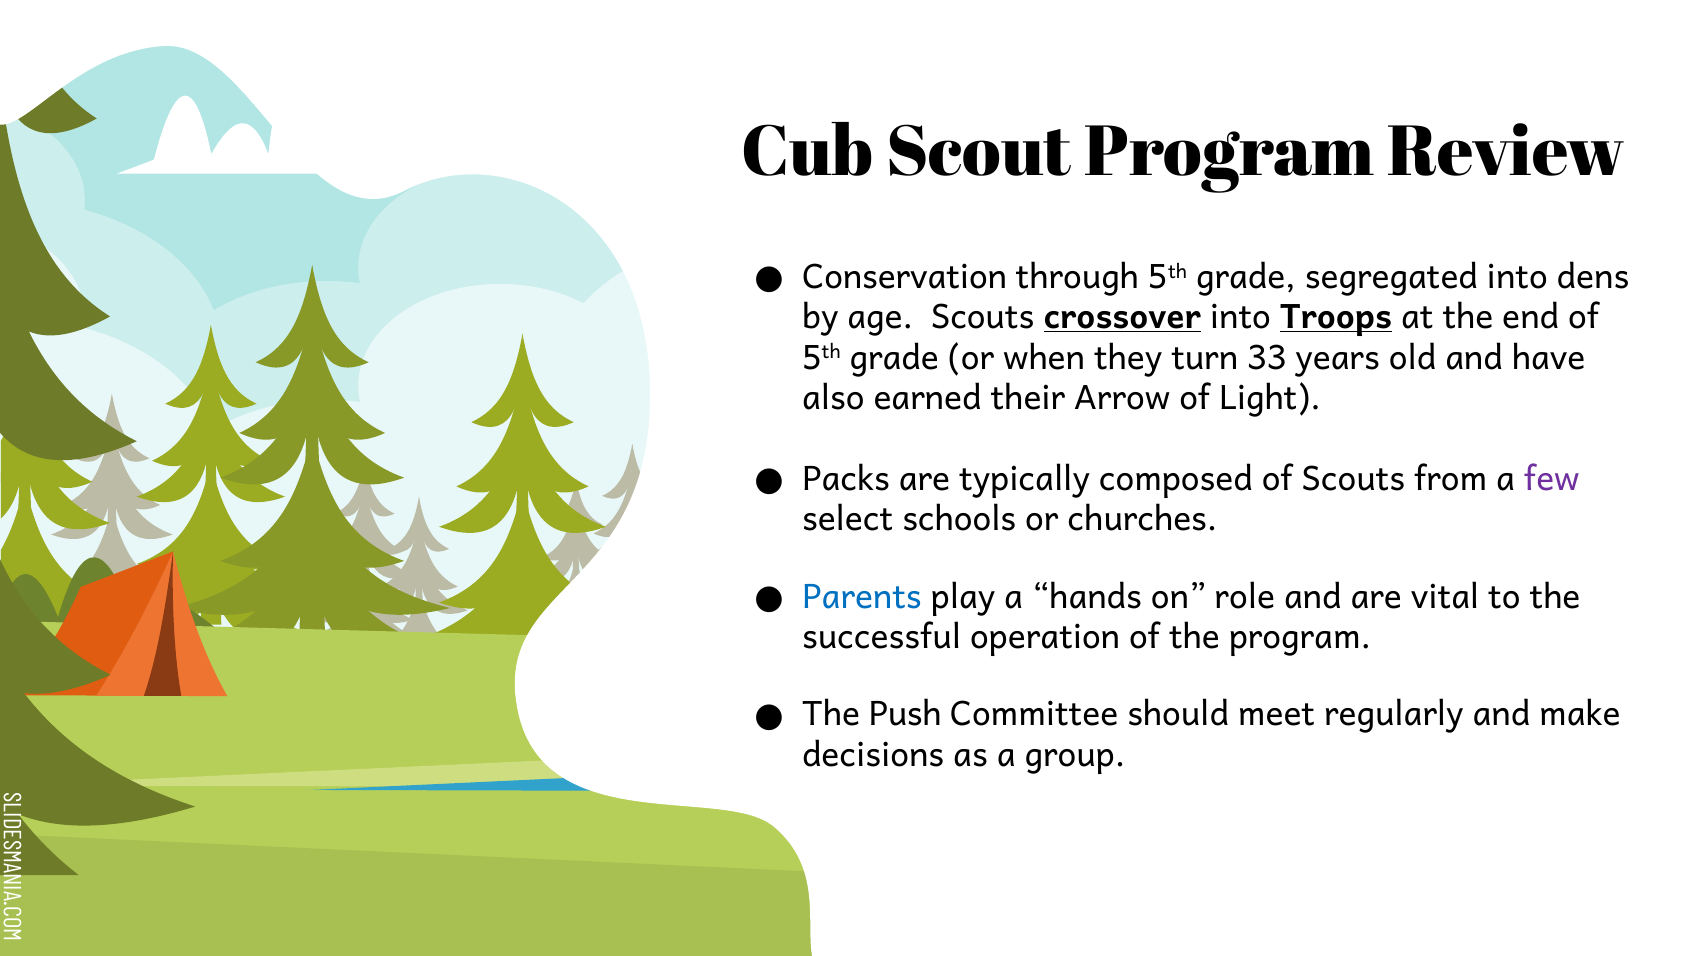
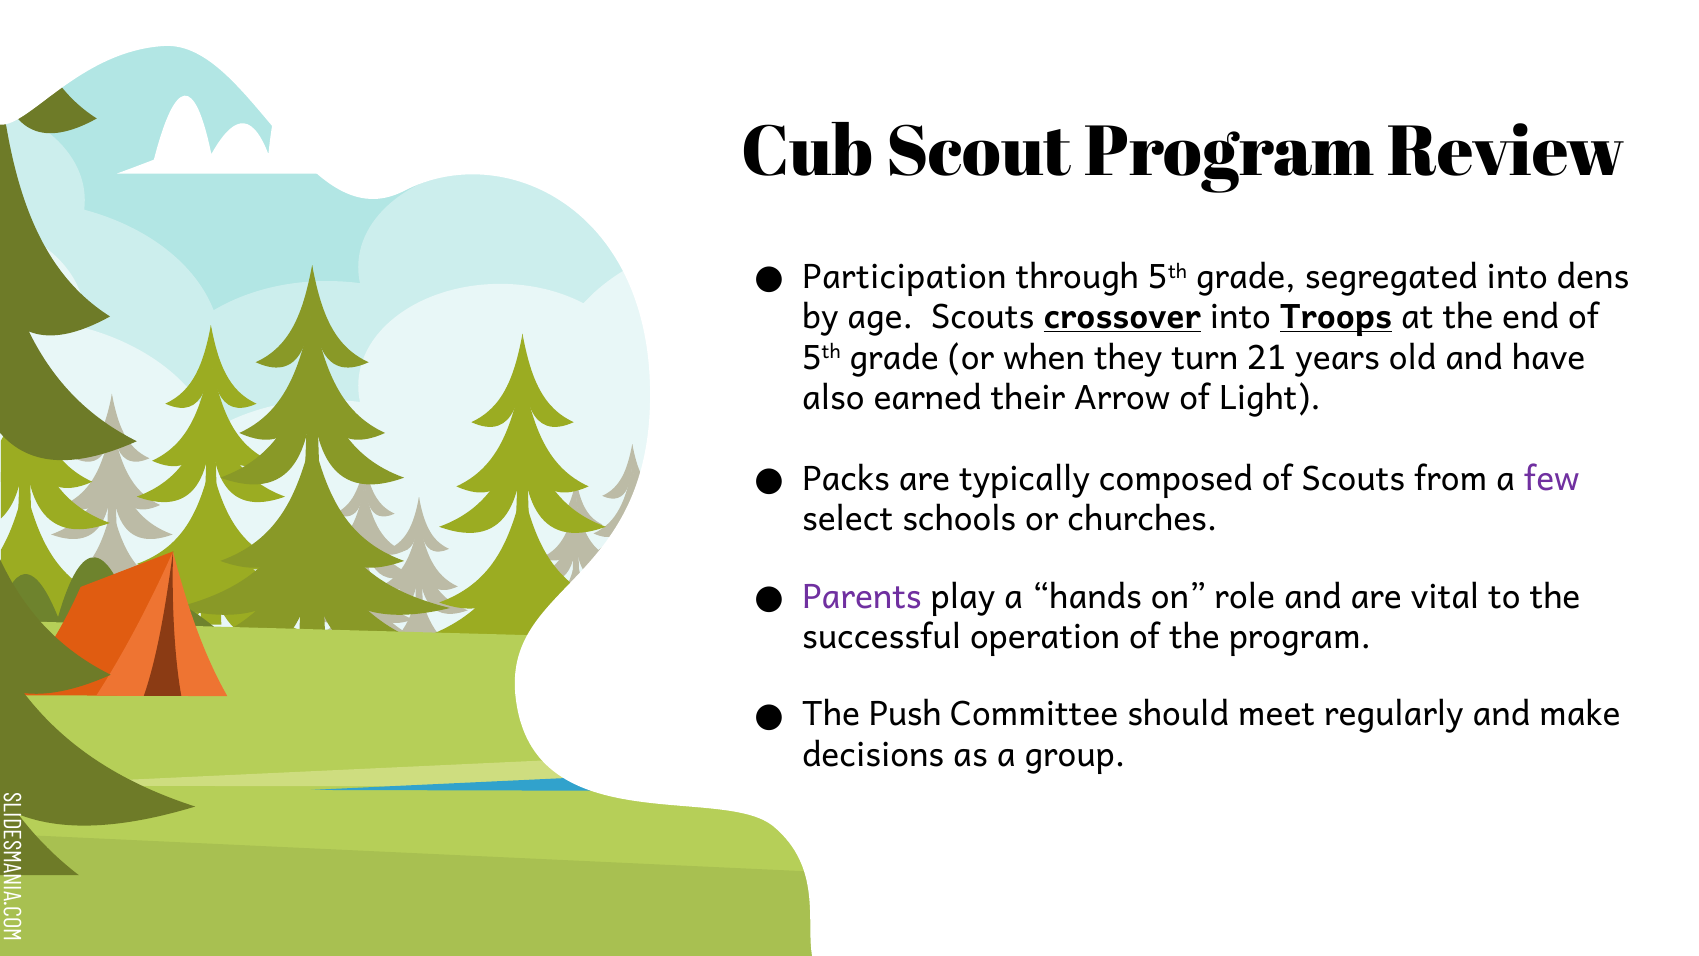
Conservation: Conservation -> Participation (904, 277)
33: 33 -> 21 (1267, 358)
Parents colour: blue -> purple (862, 597)
